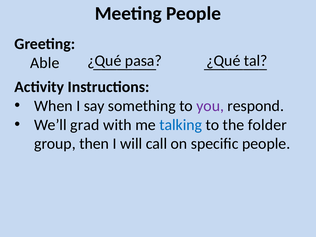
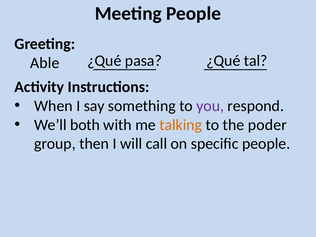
grad: grad -> both (85, 125)
talking colour: blue -> orange (181, 125)
folder: folder -> poder (267, 125)
